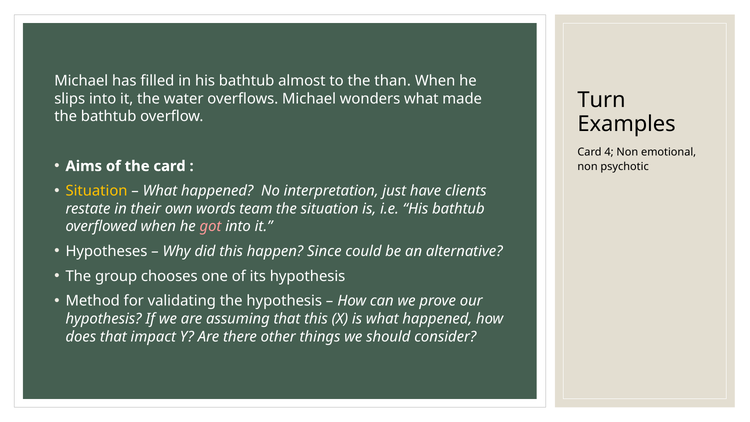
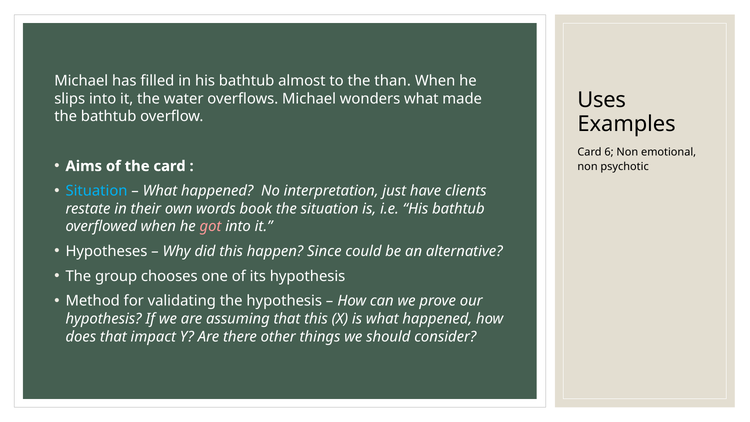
Turn: Turn -> Uses (602, 100)
4: 4 -> 6 (609, 152)
Situation colour: yellow -> light blue (97, 191)
team: team -> book (256, 209)
